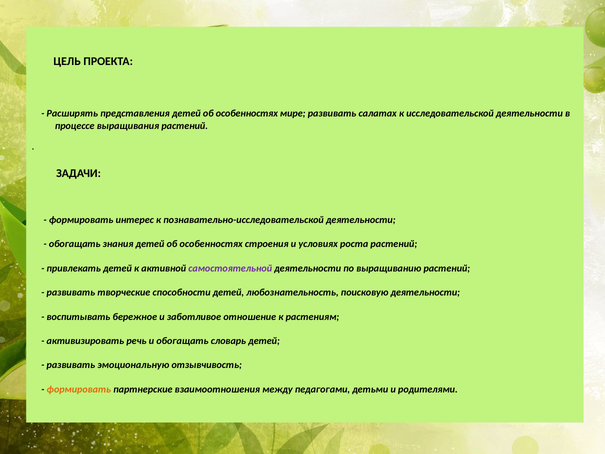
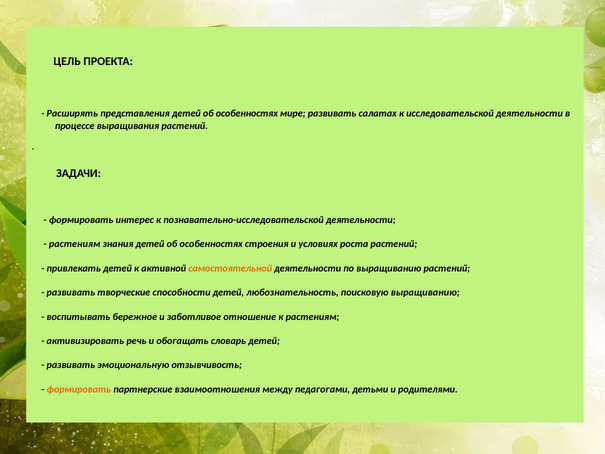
обогащать: обогащать -> растениям (75, 244)
самостоятельной colour: purple -> orange (230, 268)
поисковую деятельности: деятельности -> выращиванию (425, 292)
